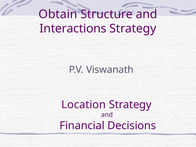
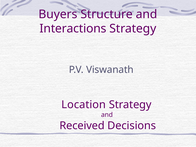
Obtain: Obtain -> Buyers (58, 14)
Financial: Financial -> Received (82, 126)
